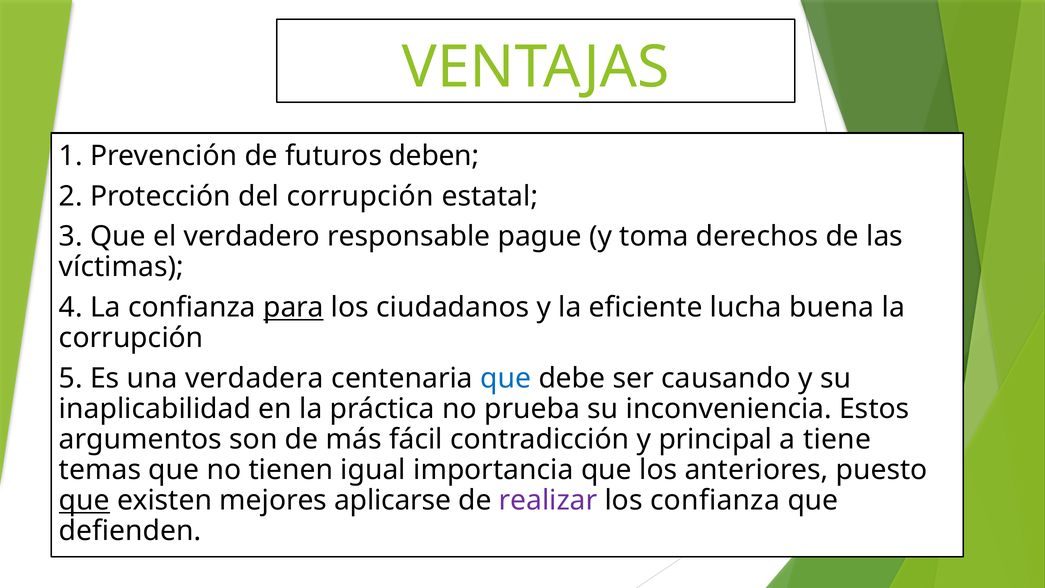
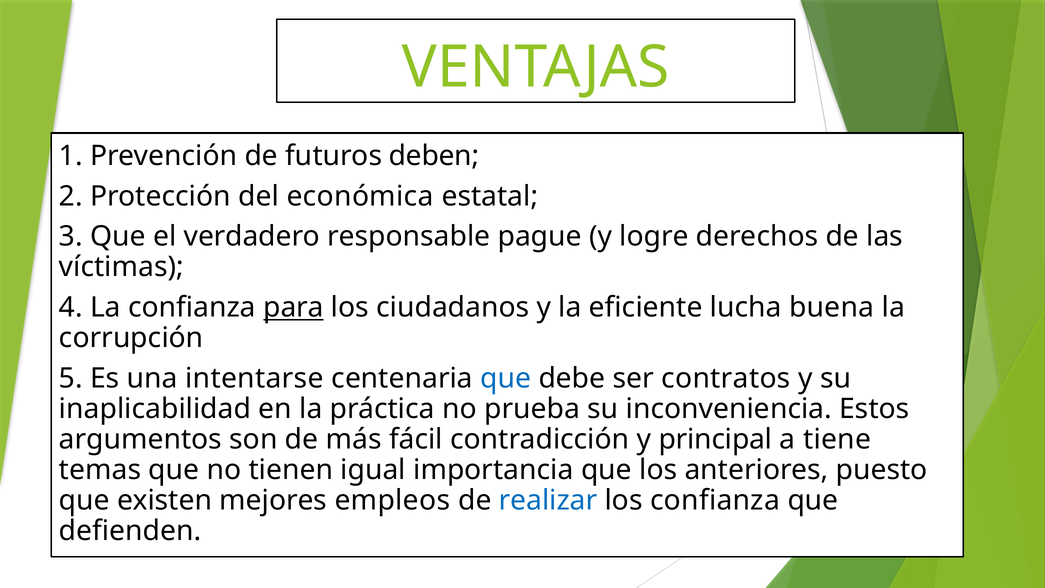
del corrupción: corrupción -> económica (360, 196)
toma: toma -> logre (654, 236)
verdadera: verdadera -> intentarse (254, 378)
causando: causando -> contratos (726, 378)
que underline: present -> none (84, 500)
aplicarse: aplicarse -> empleos (392, 500)
realizar colour: purple -> blue (548, 500)
